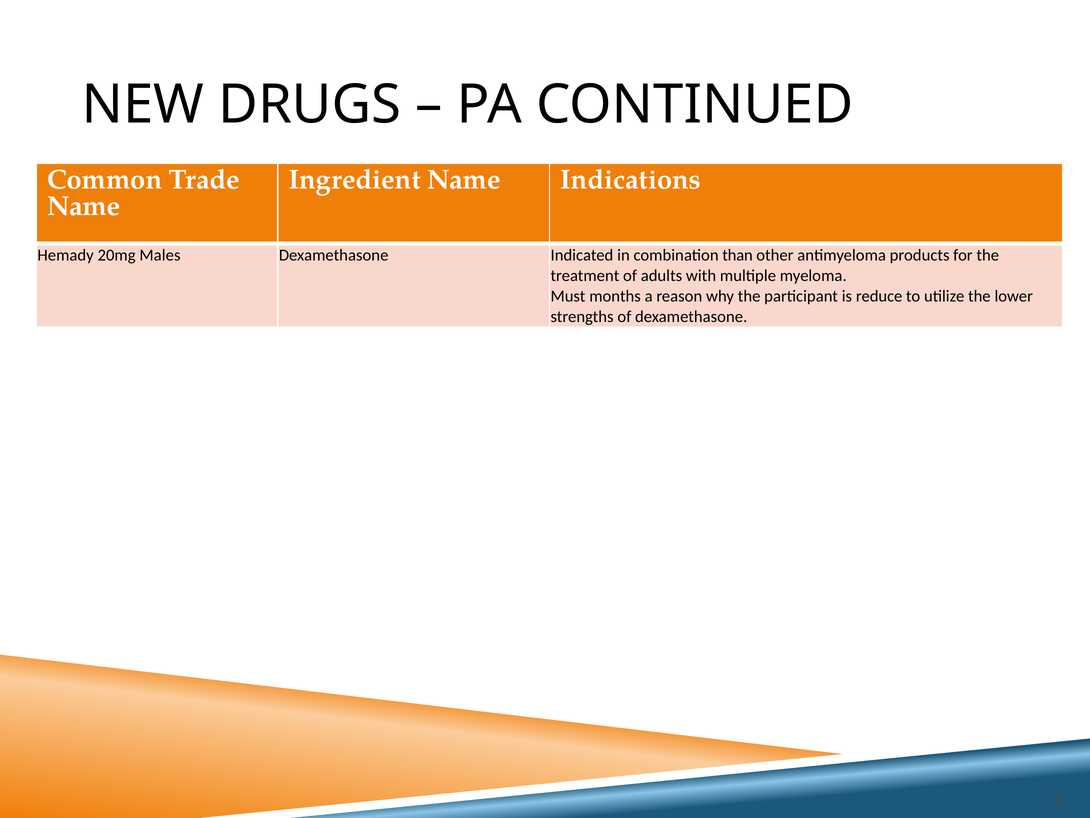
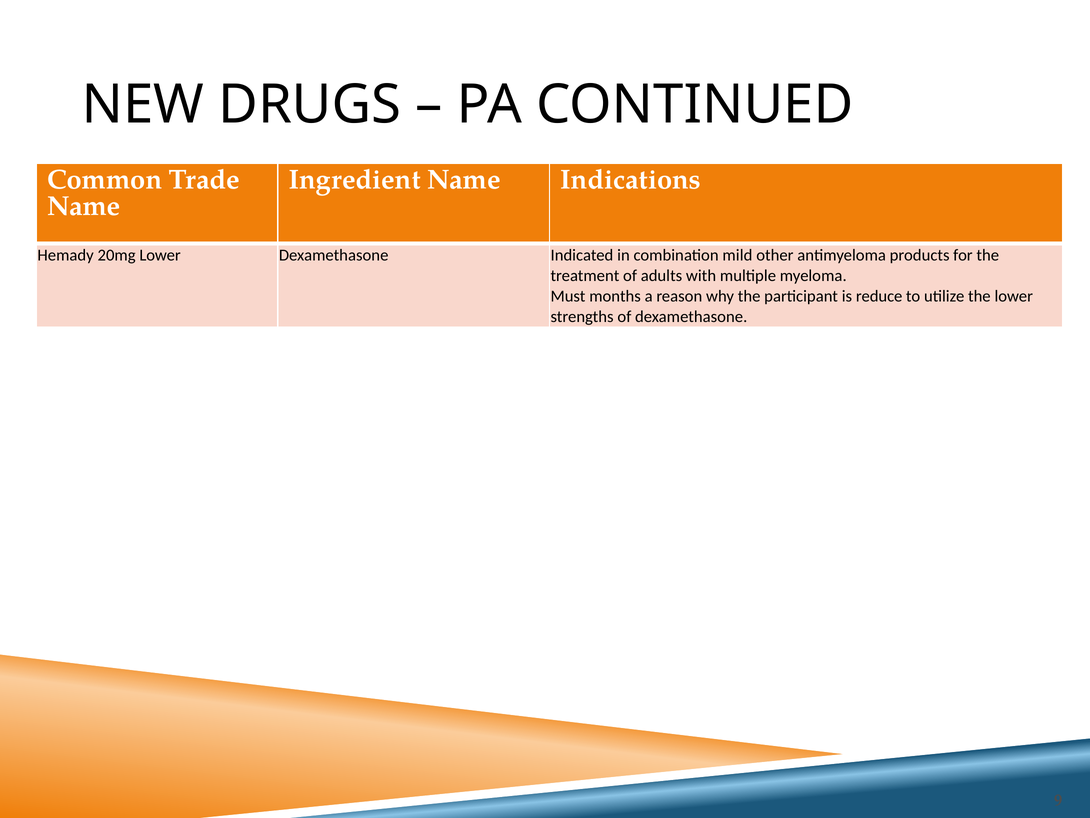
20mg Males: Males -> Lower (160, 255)
than: than -> mild (737, 255)
